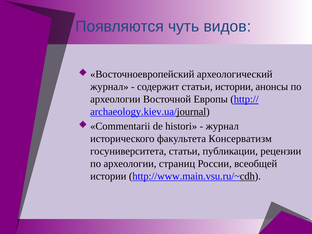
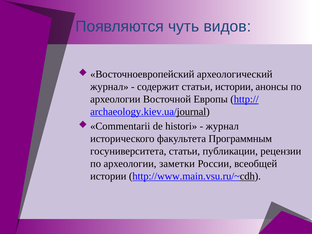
Консерватизм: Консерватизм -> Программным (240, 139)
страниц: страниц -> заметки (177, 164)
